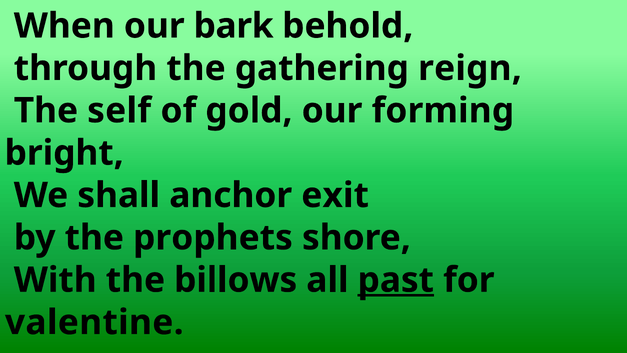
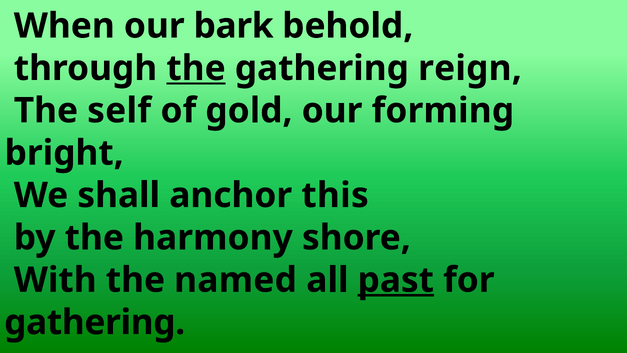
the underline: none -> present (196, 68)
exit: exit -> this (335, 195)
prophets: prophets -> harmony (213, 238)
billows: billows -> named (236, 280)
valentine: valentine -> gathering (95, 322)
